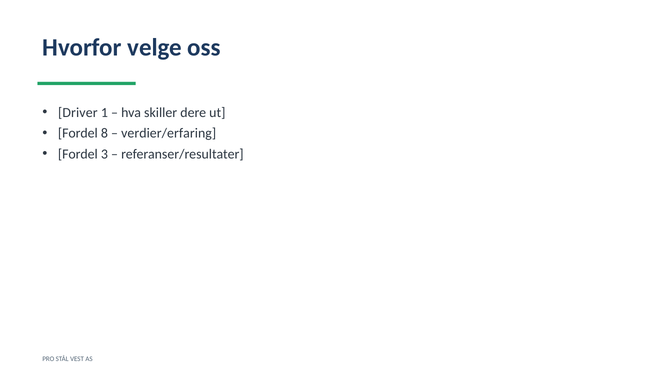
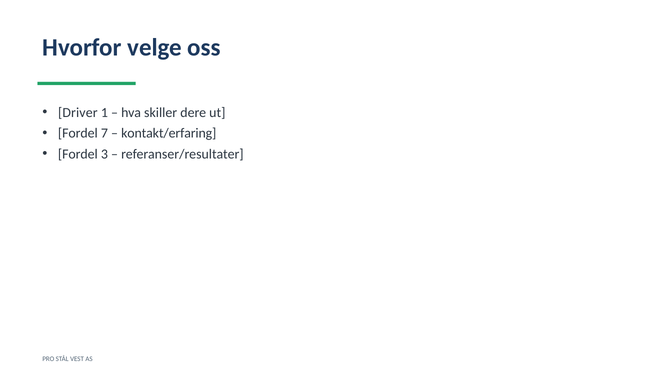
8: 8 -> 7 (104, 134)
verdier/erfaring: verdier/erfaring -> kontakt/erfaring (169, 134)
